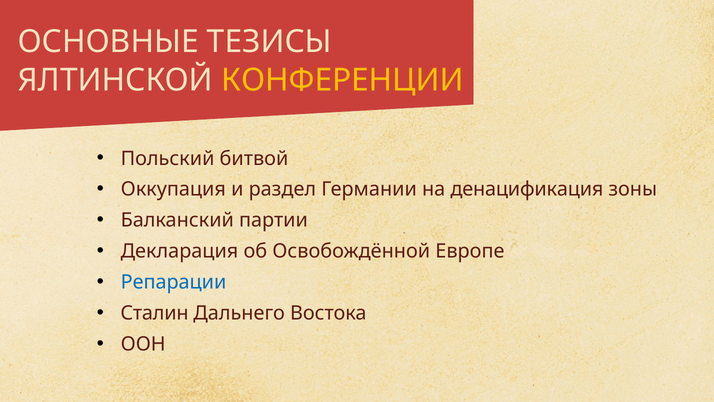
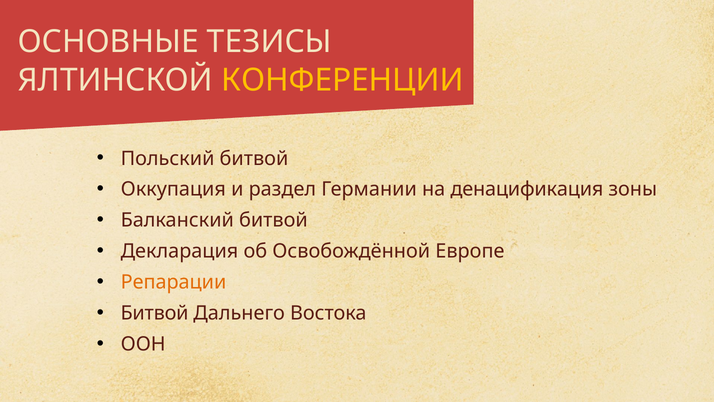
Балканский партии: партии -> битвой (273, 220)
Репарации colour: blue -> orange (174, 282)
Сталин: Сталин -> Битвой (155, 313)
